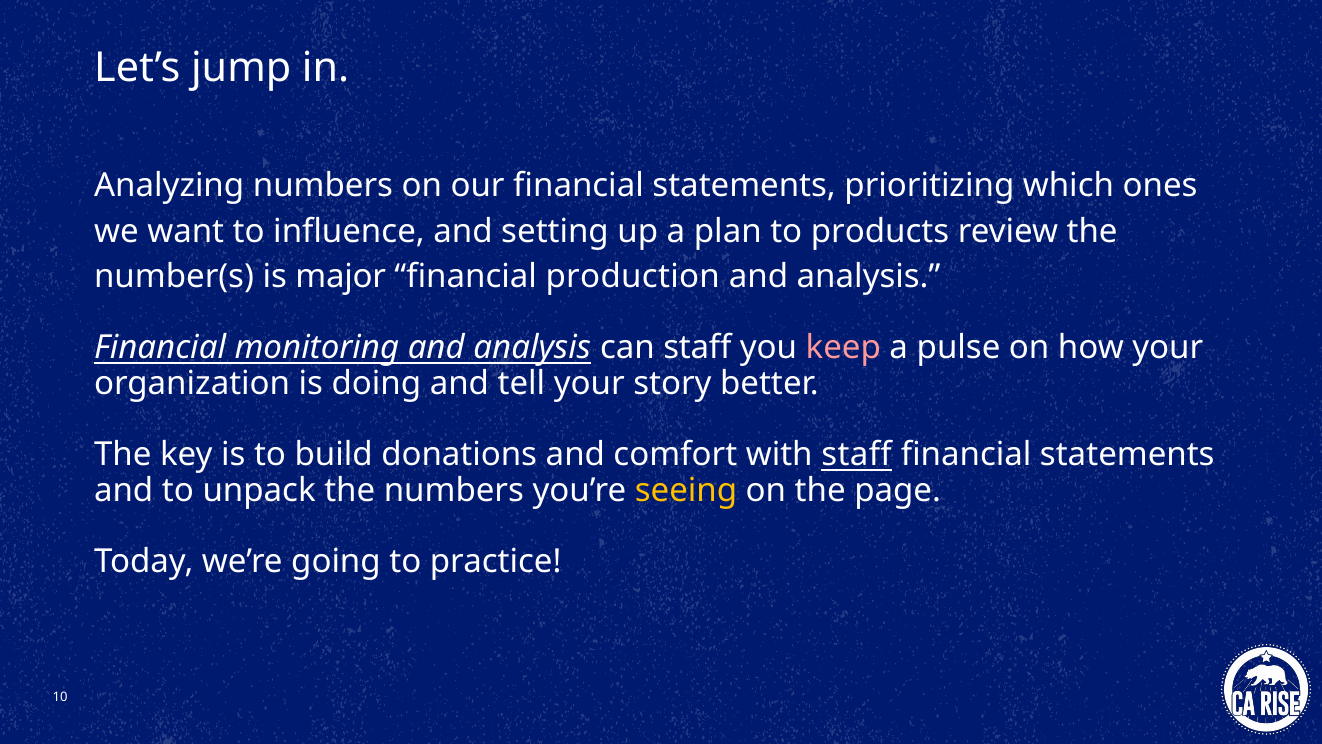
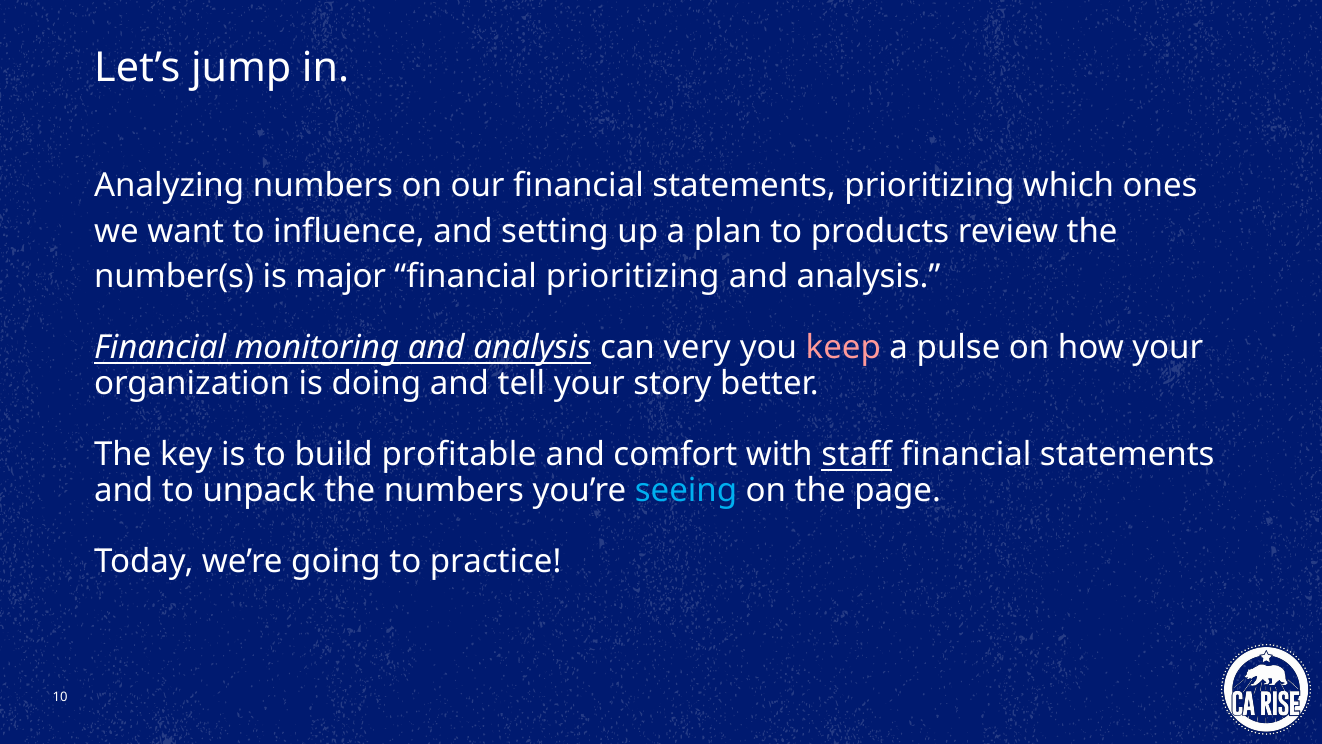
financial production: production -> prioritizing (633, 277)
can staff: staff -> very (697, 348)
donations: donations -> profitable (459, 455)
seeing colour: yellow -> light blue (686, 490)
